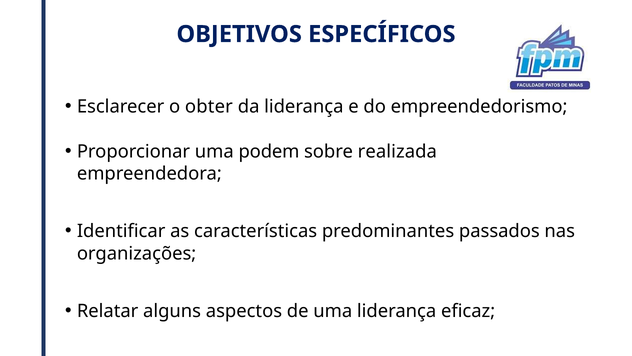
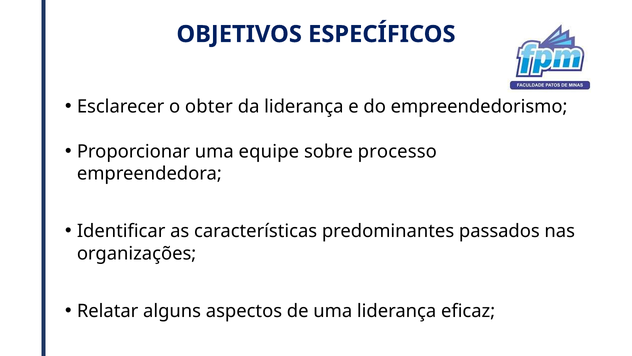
podem: podem -> equipe (269, 151)
realizada: realizada -> processo (397, 151)
